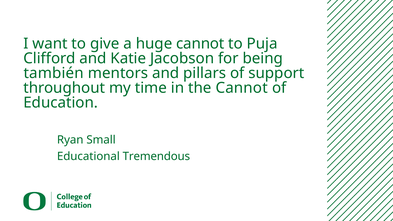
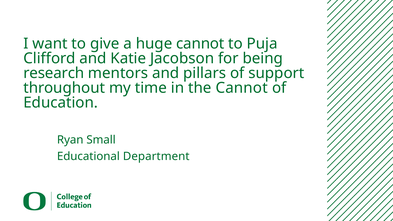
también: también -> research (54, 73)
Tremendous: Tremendous -> Department (156, 156)
